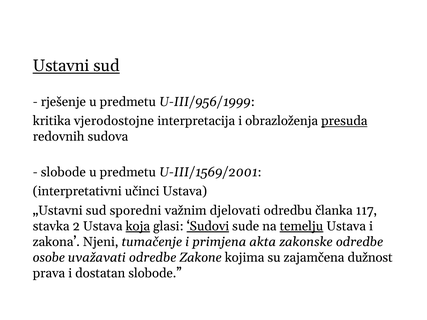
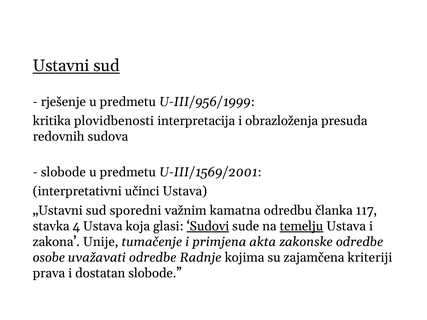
vjerodostojne: vjerodostojne -> plovidbenosti (114, 121)
presuda underline: present -> none (344, 121)
djelovati: djelovati -> kamatna (235, 211)
2: 2 -> 4 (76, 226)
koja underline: present -> none (138, 226)
Njeni: Njeni -> Unije (101, 242)
Zakone: Zakone -> Radnje (200, 258)
dužnost: dužnost -> kriteriji (370, 258)
